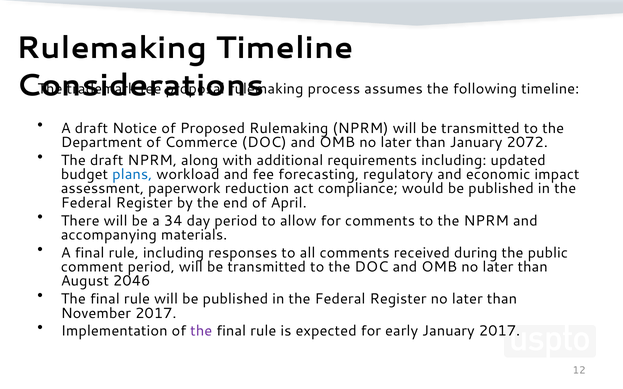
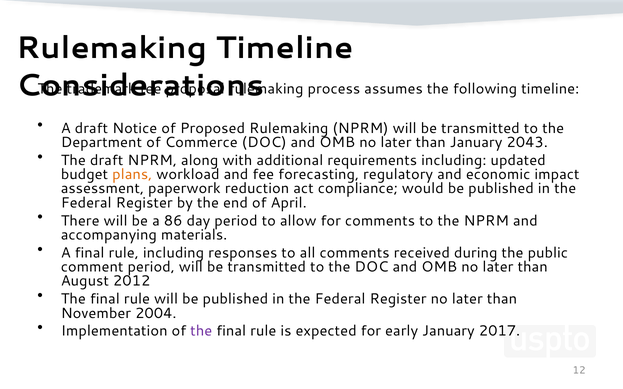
2072: 2072 -> 2043 (527, 143)
plans colour: blue -> orange (132, 175)
34: 34 -> 86 (173, 221)
2046: 2046 -> 2012 (132, 281)
November 2017: 2017 -> 2004 (156, 313)
